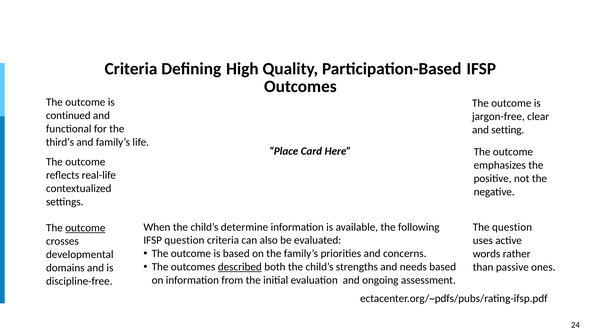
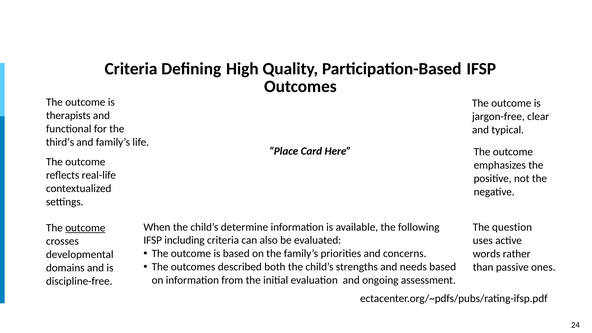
continued: continued -> therapists (68, 116)
setting: setting -> typical (508, 130)
IFSP question: question -> including (185, 240)
described underline: present -> none (240, 267)
